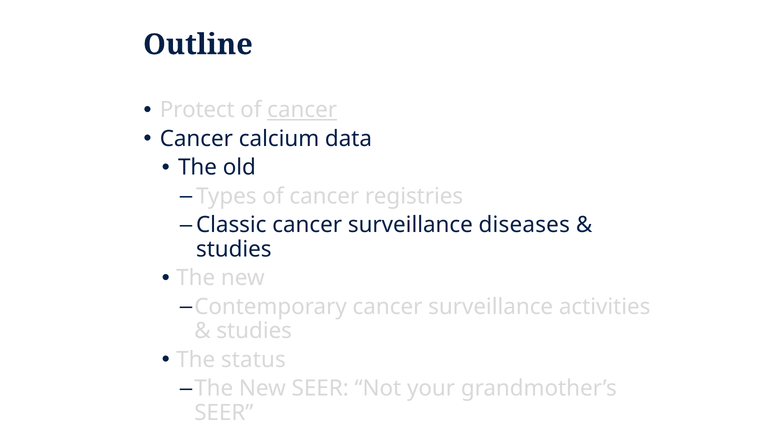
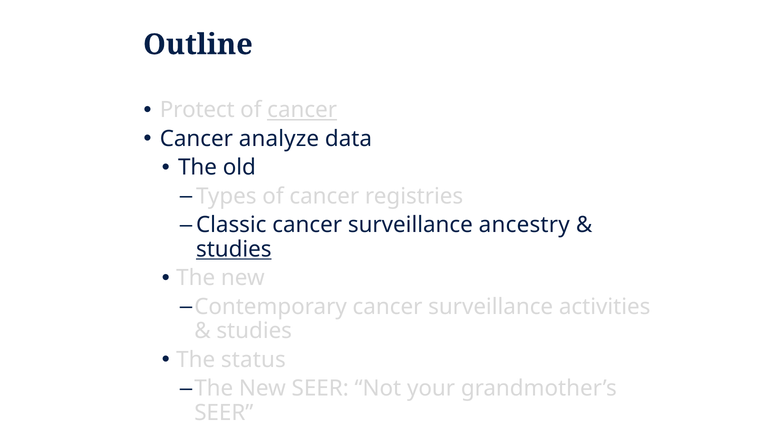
calcium: calcium -> analyze (279, 139)
diseases: diseases -> ancestry (524, 225)
studies underline: none -> present (234, 249)
